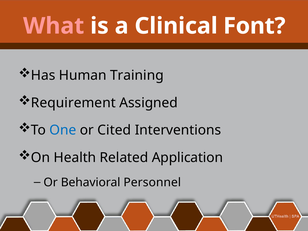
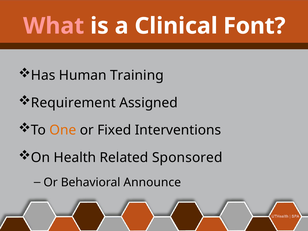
One colour: blue -> orange (63, 130)
Cited: Cited -> Fixed (114, 130)
Application: Application -> Sponsored (187, 158)
Personnel: Personnel -> Announce (152, 182)
